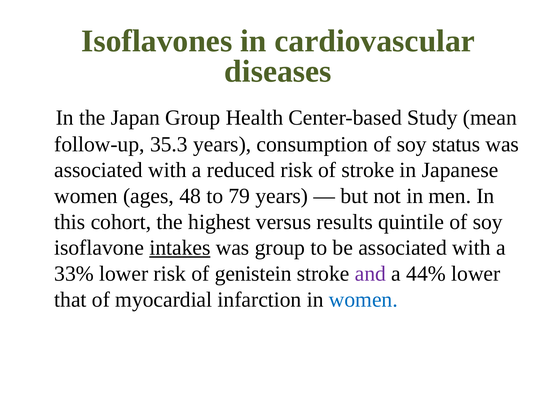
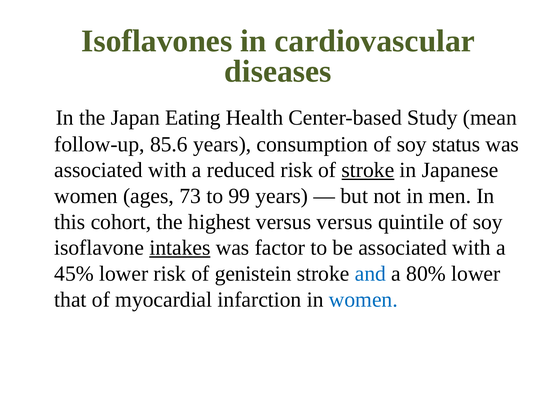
Japan Group: Group -> Eating (193, 118)
35.3: 35.3 -> 85.6 (169, 144)
stroke underline: none -> present (368, 170)
48: 48 -> 73 (190, 196)
79: 79 -> 99 (239, 196)
versus results: results -> versus (345, 222)
was group: group -> factor (280, 248)
33%: 33% -> 45% (74, 274)
and colour: purple -> blue (370, 274)
44%: 44% -> 80% (426, 274)
